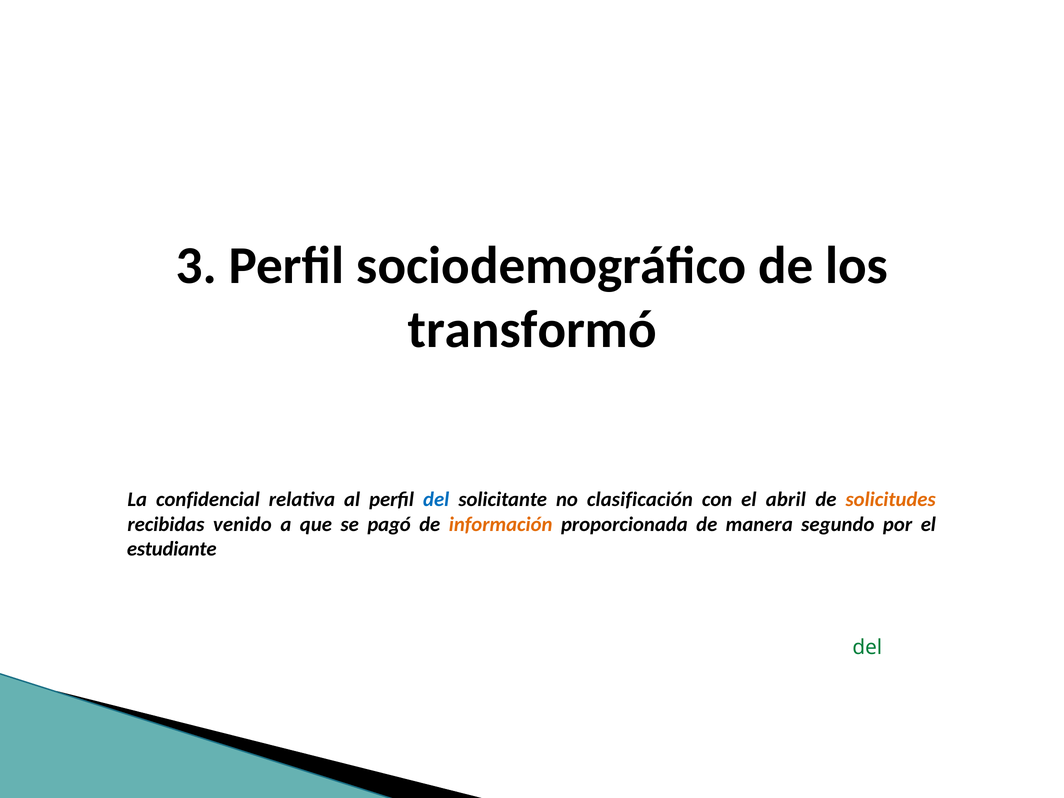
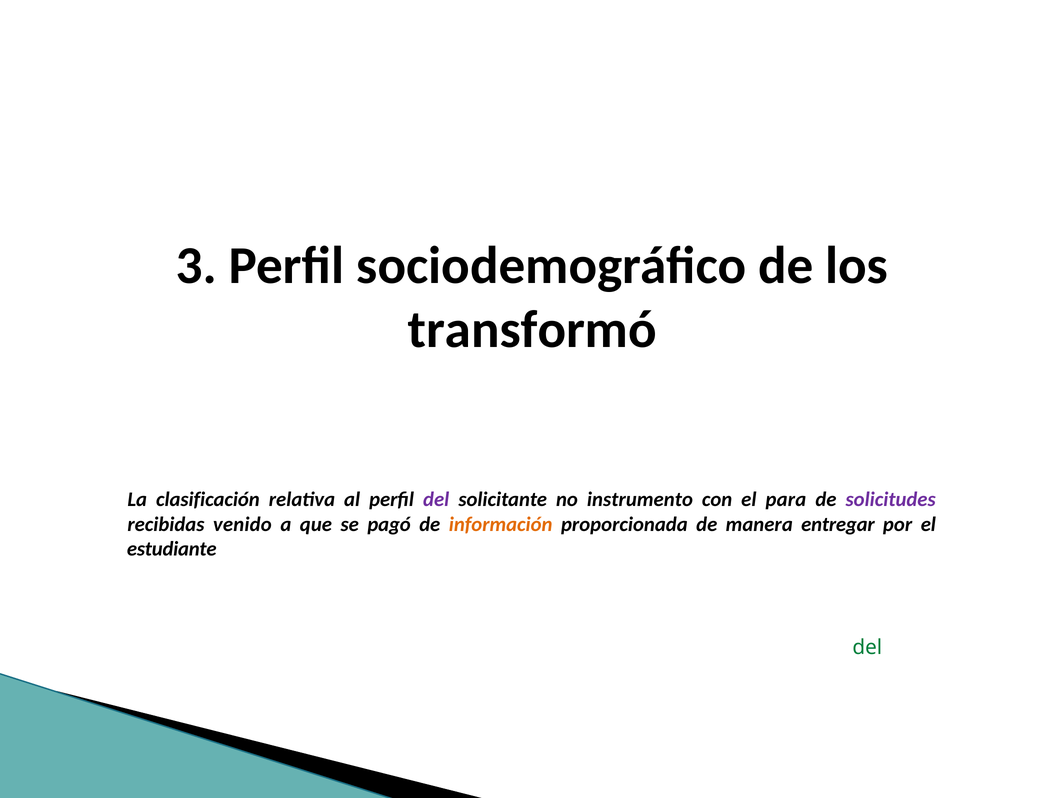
confidencial: confidencial -> clasificación (208, 499)
del colour: blue -> purple (436, 499)
clasificación: clasificación -> instrumento (640, 499)
el abril: abril -> para (786, 499)
solicitudes colour: orange -> purple (891, 499)
segundo: segundo -> entregar (838, 524)
